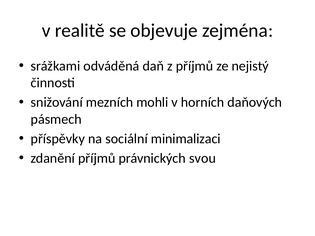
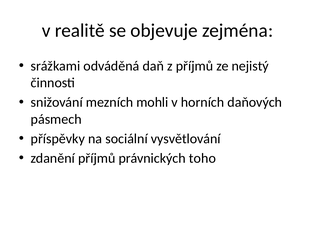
minimalizaci: minimalizaci -> vysvětlování (186, 139)
svou: svou -> toho (203, 159)
